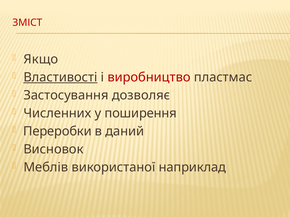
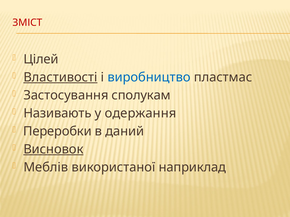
Якщо: Якщо -> Цілей (41, 59)
виробництво colour: red -> blue (149, 77)
дозволяє: дозволяє -> сполукам (141, 95)
Численних: Численних -> Називають (57, 114)
поширення: поширення -> одержання (140, 114)
Висновок underline: none -> present (53, 150)
